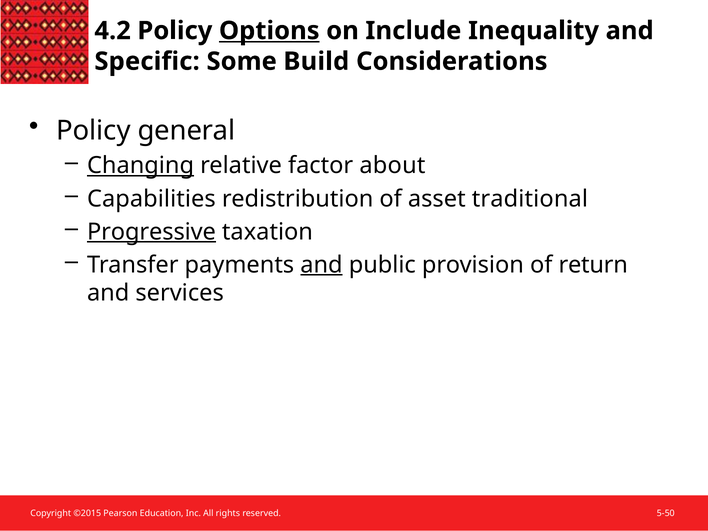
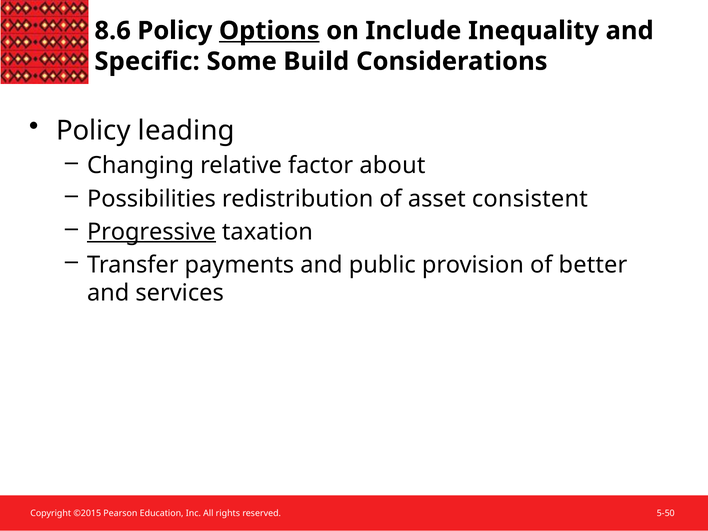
4.2: 4.2 -> 8.6 (113, 31)
general: general -> leading (186, 131)
Changing underline: present -> none (141, 166)
Capabilities: Capabilities -> Possibilities (151, 199)
traditional: traditional -> consistent (530, 199)
and underline: present -> none (321, 265)
return: return -> better (593, 265)
